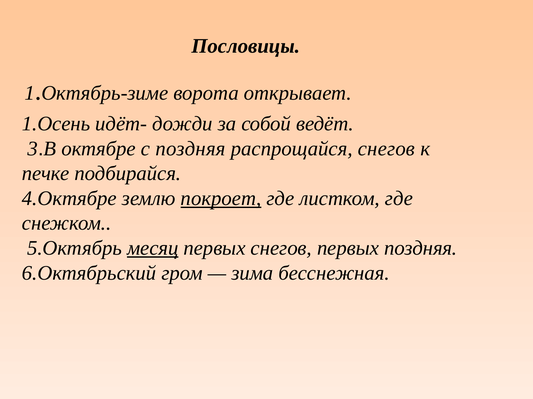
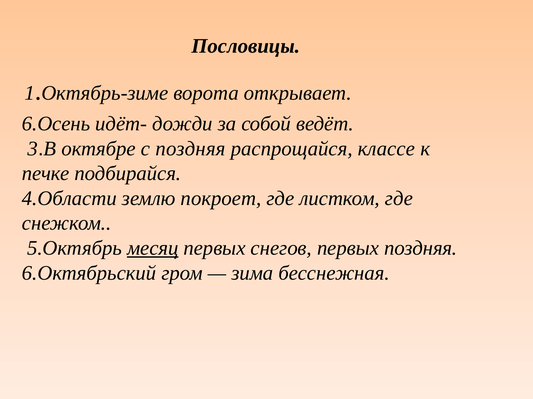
1.Осень: 1.Осень -> 6.Осень (56, 124)
распрощайся снегов: снегов -> классе (386, 149)
4.Октябре: 4.Октябре -> 4.Области (69, 199)
покроет underline: present -> none (221, 199)
